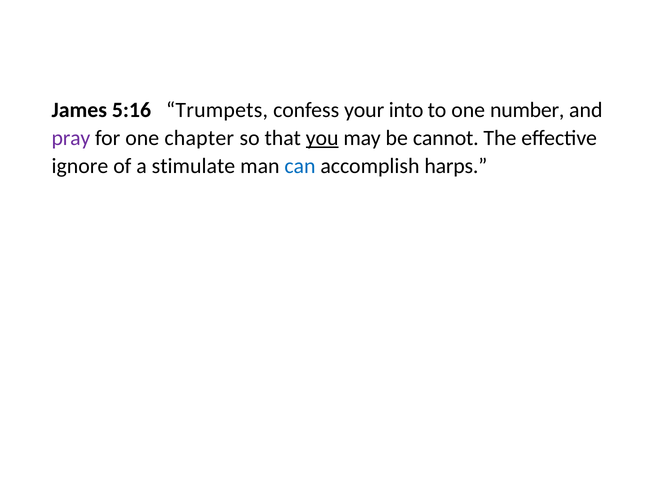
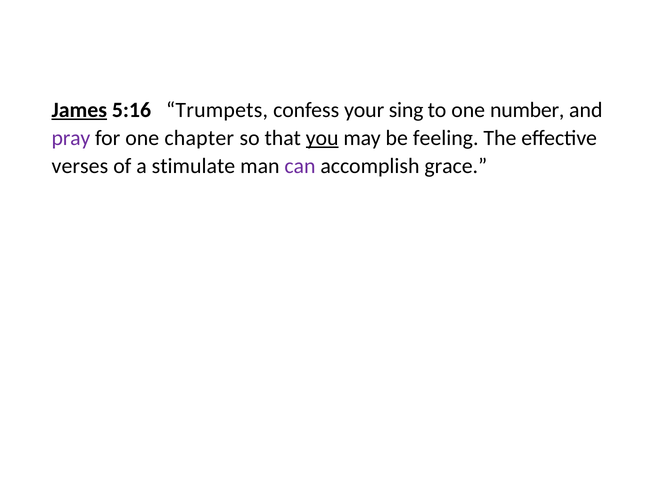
James underline: none -> present (79, 110)
into: into -> sing (406, 110)
cannot: cannot -> feeling (446, 138)
ignore: ignore -> verses (80, 166)
can colour: blue -> purple (300, 166)
harps: harps -> grace (456, 166)
